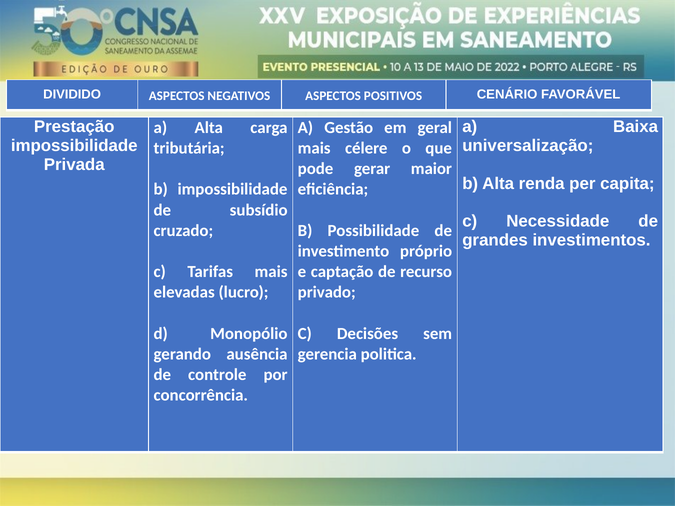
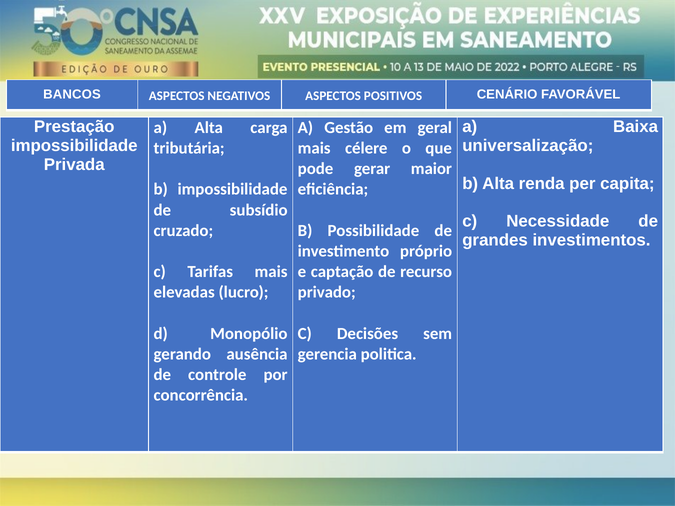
DIVIDIDO: DIVIDIDO -> BANCOS (72, 95)
